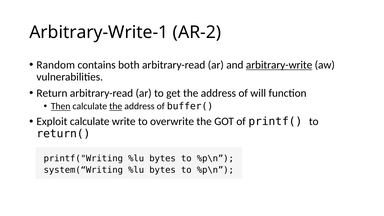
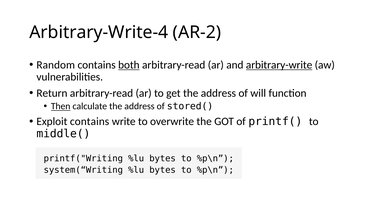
Arbitrary-Write-1: Arbitrary-Write-1 -> Arbitrary-Write-4 (99, 32)
both underline: none -> present (129, 65)
the underline: present -> none (116, 106)
buffer(: buffer( -> stored( (190, 106)
Exploit calculate: calculate -> contains (90, 121)
return(: return( -> middle( (63, 134)
